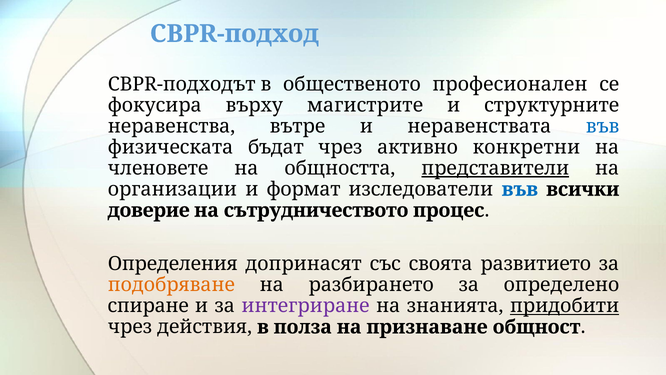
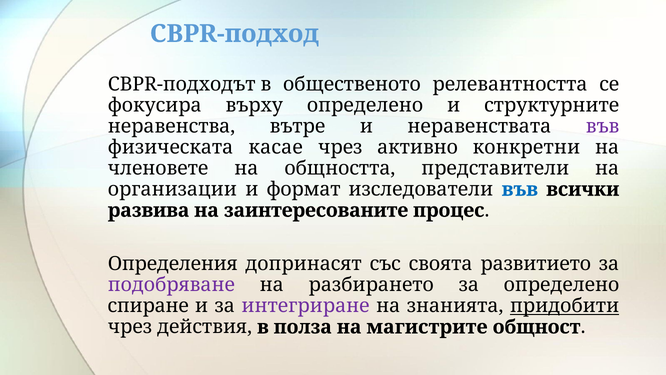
професионален: професионален -> релевантността (510, 84)
върху магистрите: магистрите -> определено (365, 105)
във colour: blue -> purple (603, 126)
бъдат: бъдат -> касае (276, 147)
представители underline: present -> none (495, 168)
доверие: доверие -> развива (149, 210)
сътрудничеството: сътрудничеството -> заинтересованите (316, 210)
подобряване colour: orange -> purple (171, 285)
признаване: признаване -> магистрите (427, 327)
